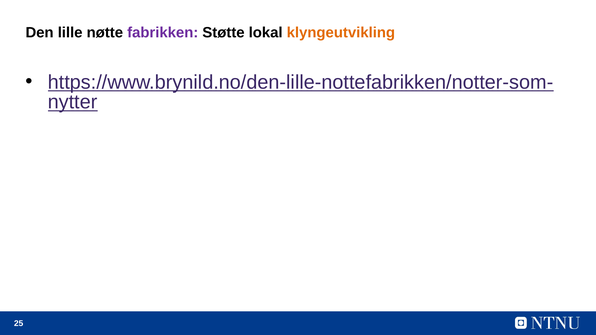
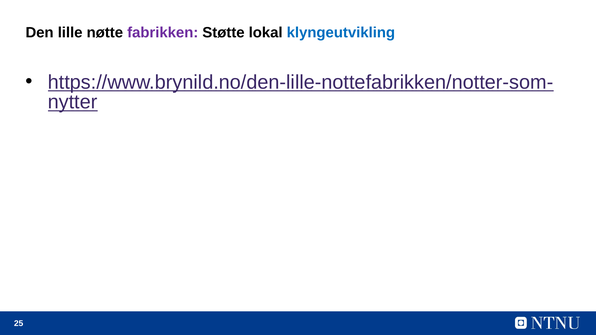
klyngeutvikling colour: orange -> blue (341, 32)
